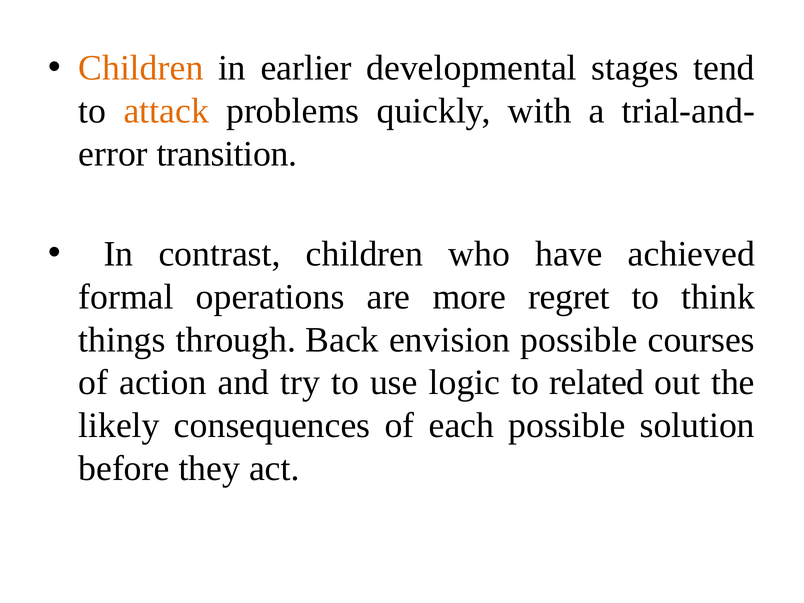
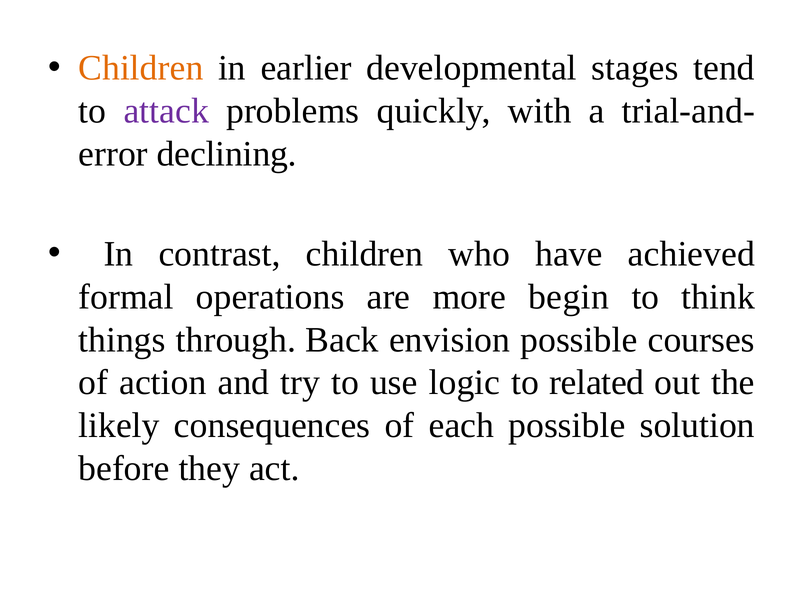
attack colour: orange -> purple (166, 111)
transition: transition -> declining (227, 154)
regret: regret -> begin (569, 297)
